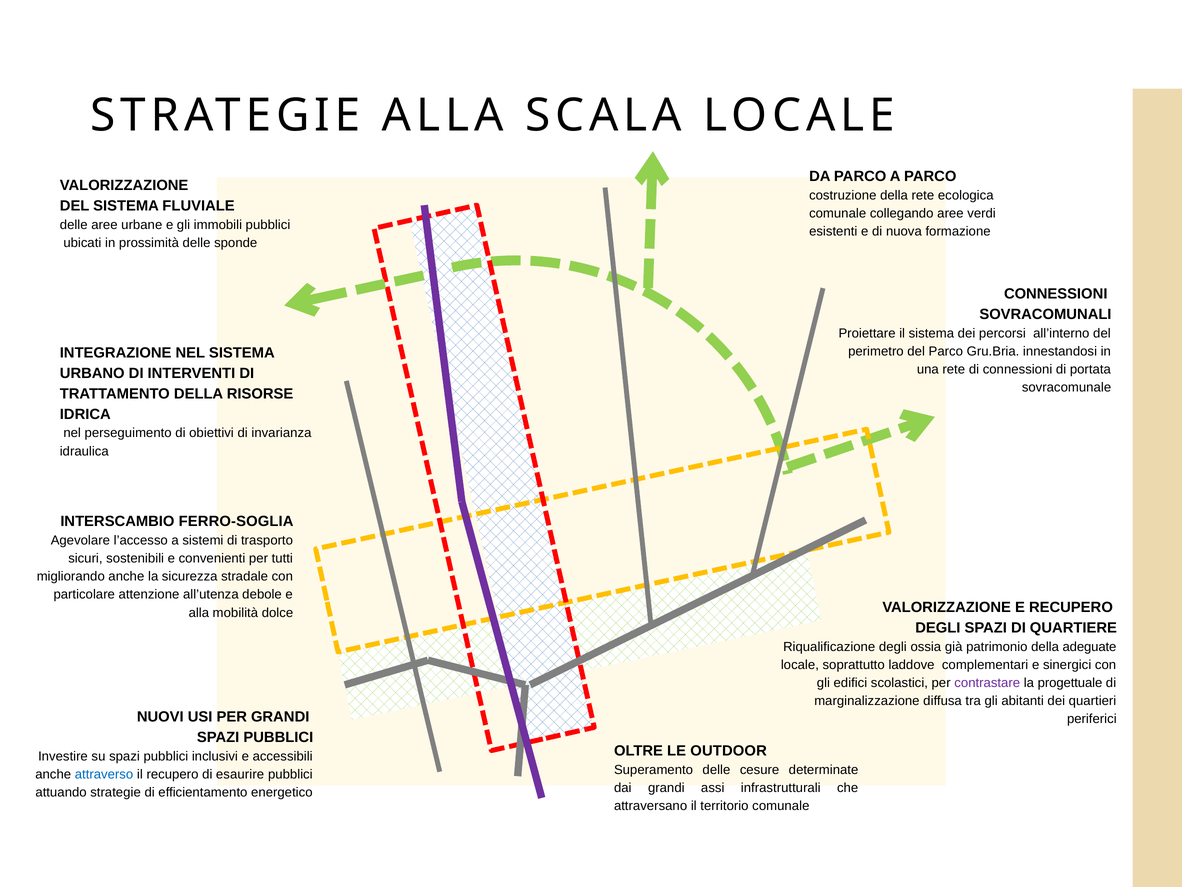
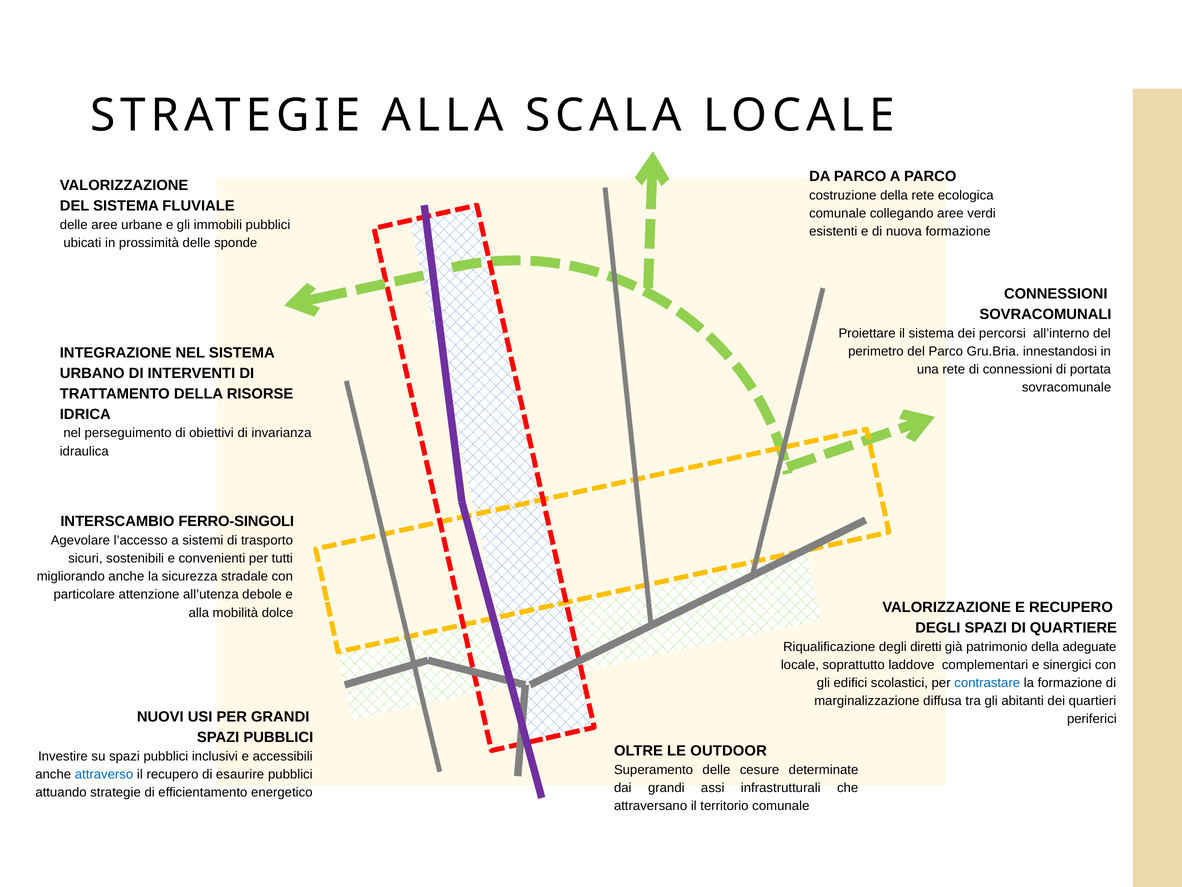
FERRO-SOGLIA: FERRO-SOGLIA -> FERRO-SINGOLI (236, 521)
ossia: ossia -> diretti (926, 647)
contrastare colour: purple -> blue (987, 683)
la progettuale: progettuale -> formazione (1070, 683)
